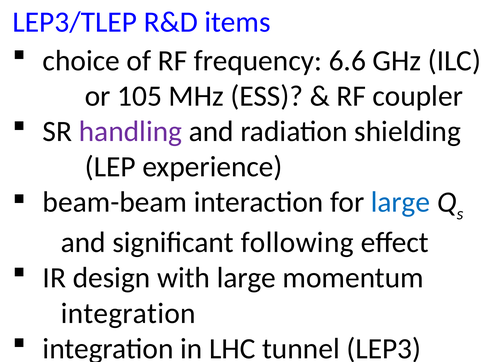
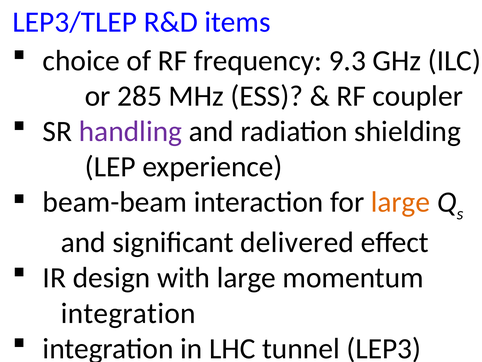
6.6: 6.6 -> 9.3 (347, 61)
105: 105 -> 285 (140, 96)
large colour: blue -> orange (400, 202)
following: following -> delivered (297, 242)
